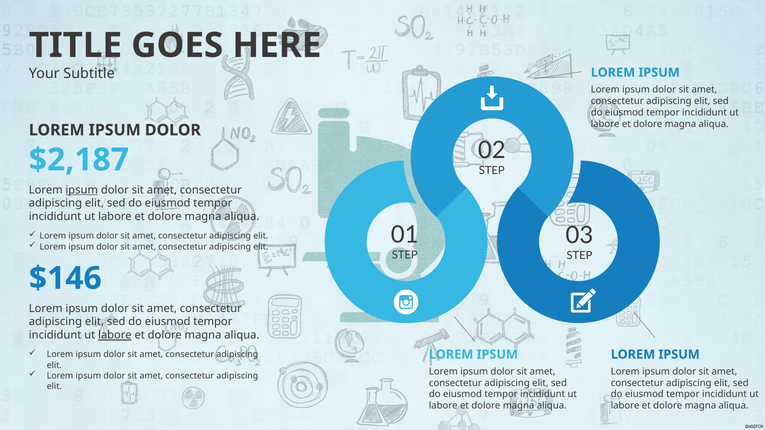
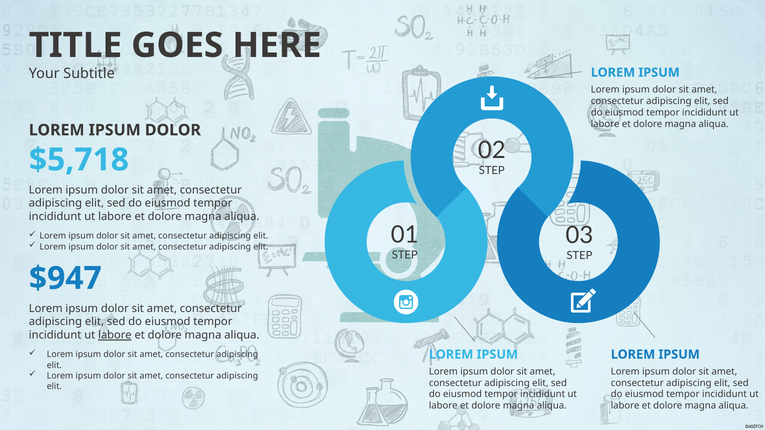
$2,187: $2,187 -> $5,718 (79, 160)
ipsum underline: present -> none (82, 190)
$146: $146 -> $947 (65, 279)
